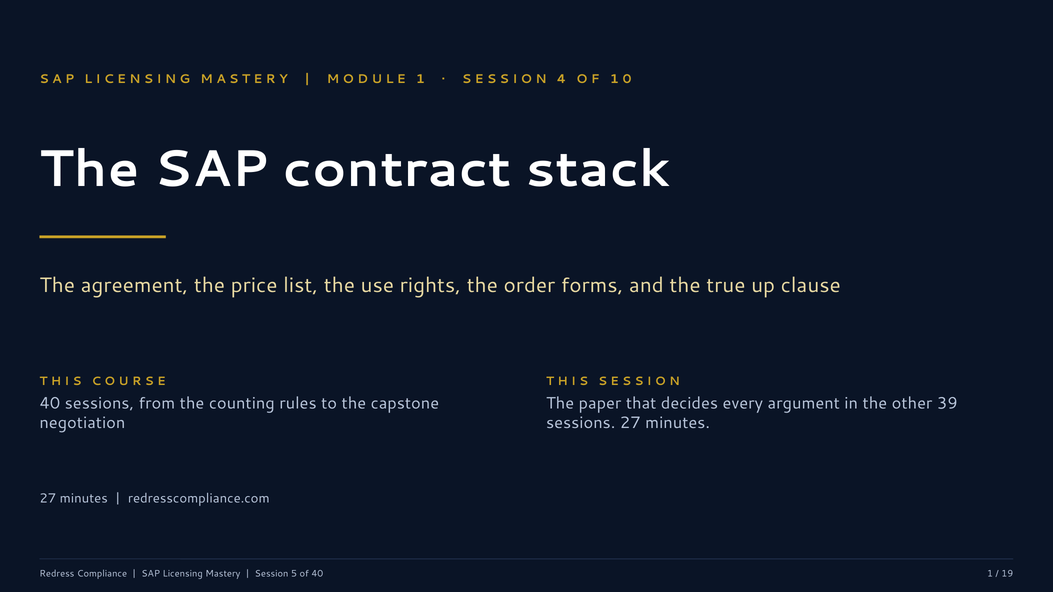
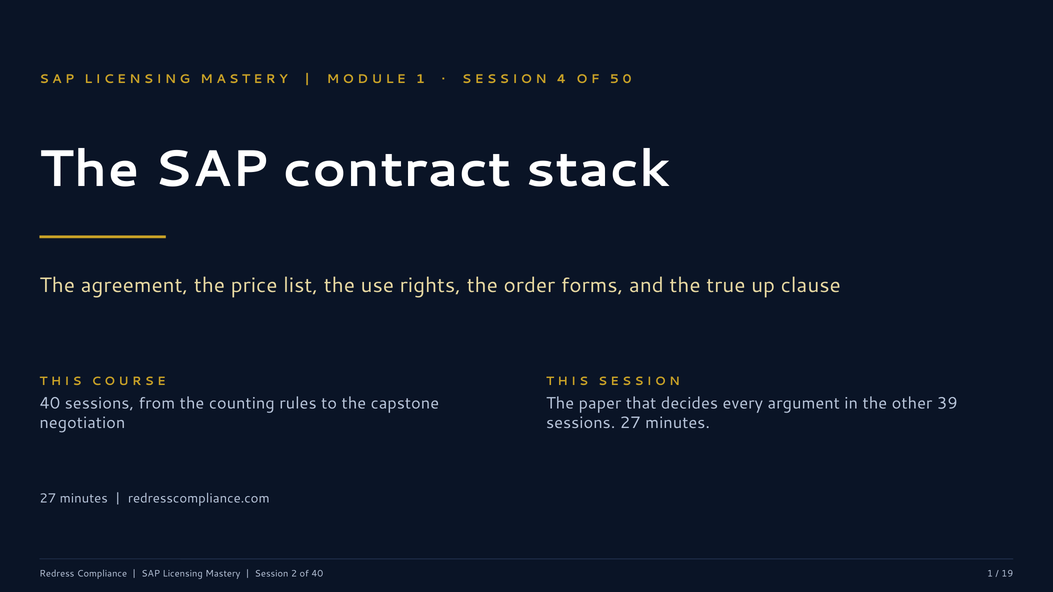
1: 1 -> 5 (614, 79)
5: 5 -> 2 (294, 574)
